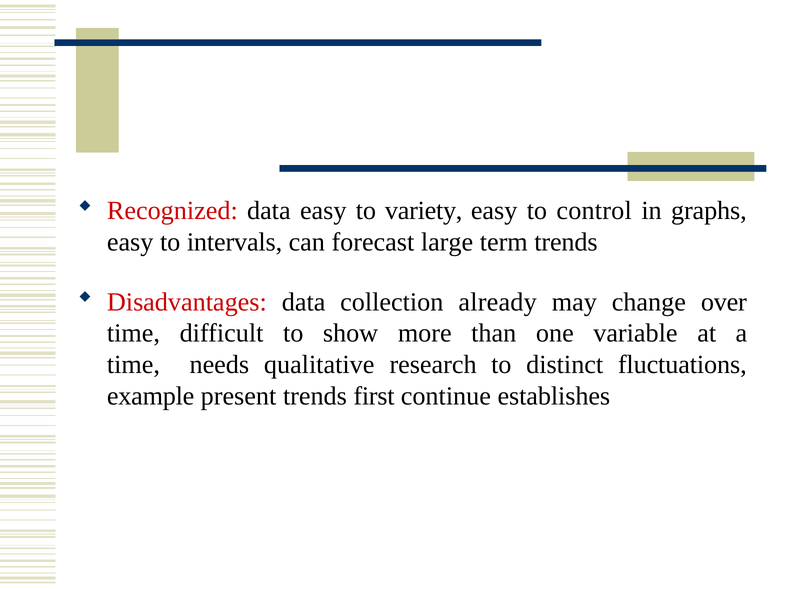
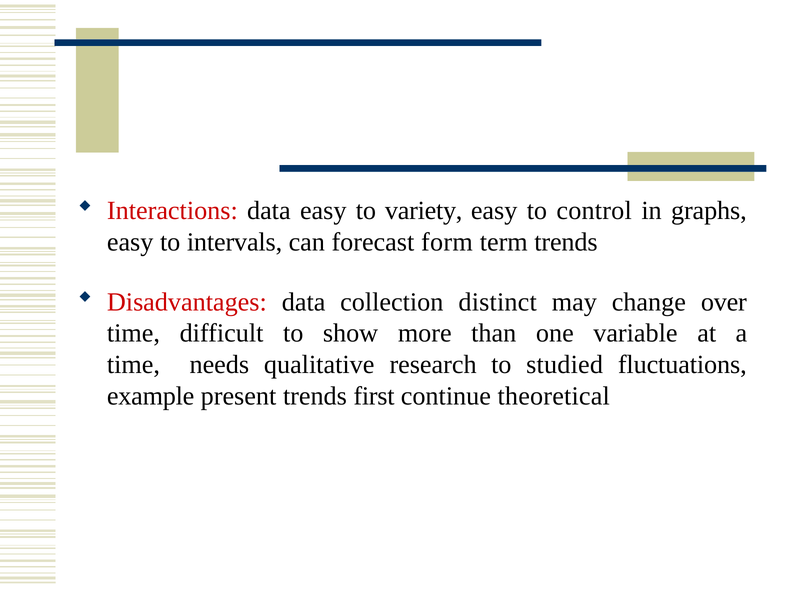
Recognized: Recognized -> Interactions (172, 211)
large: large -> form (447, 242)
already: already -> distinct (498, 302)
distinct: distinct -> studied (565, 365)
establishes: establishes -> theoretical (554, 396)
